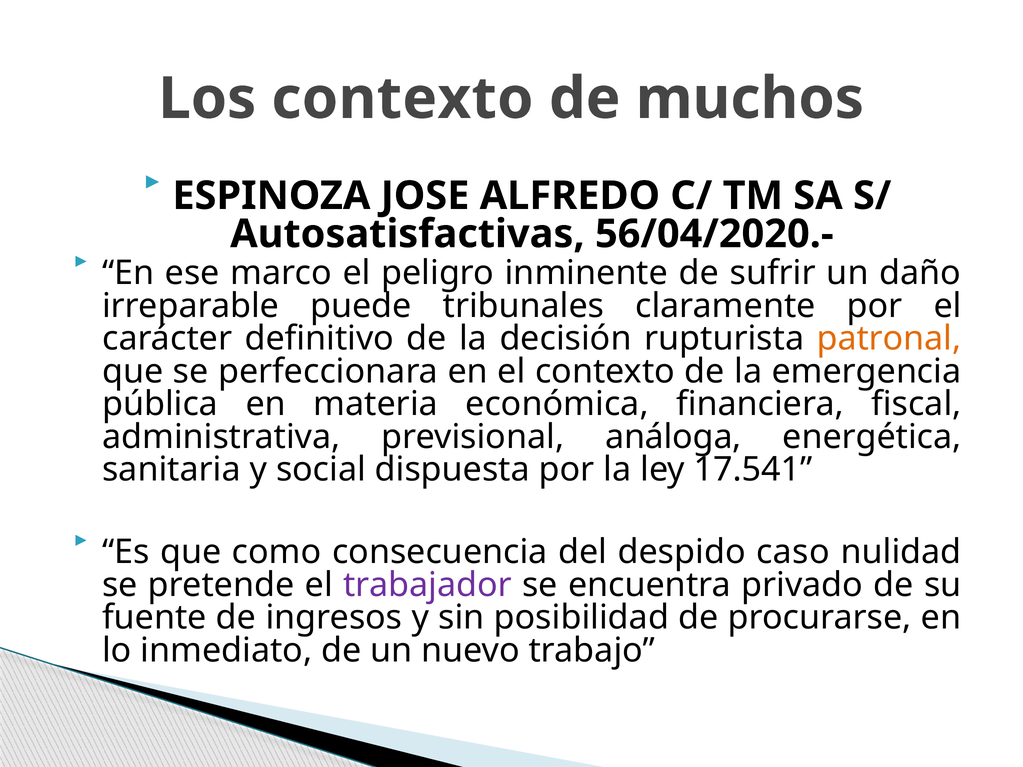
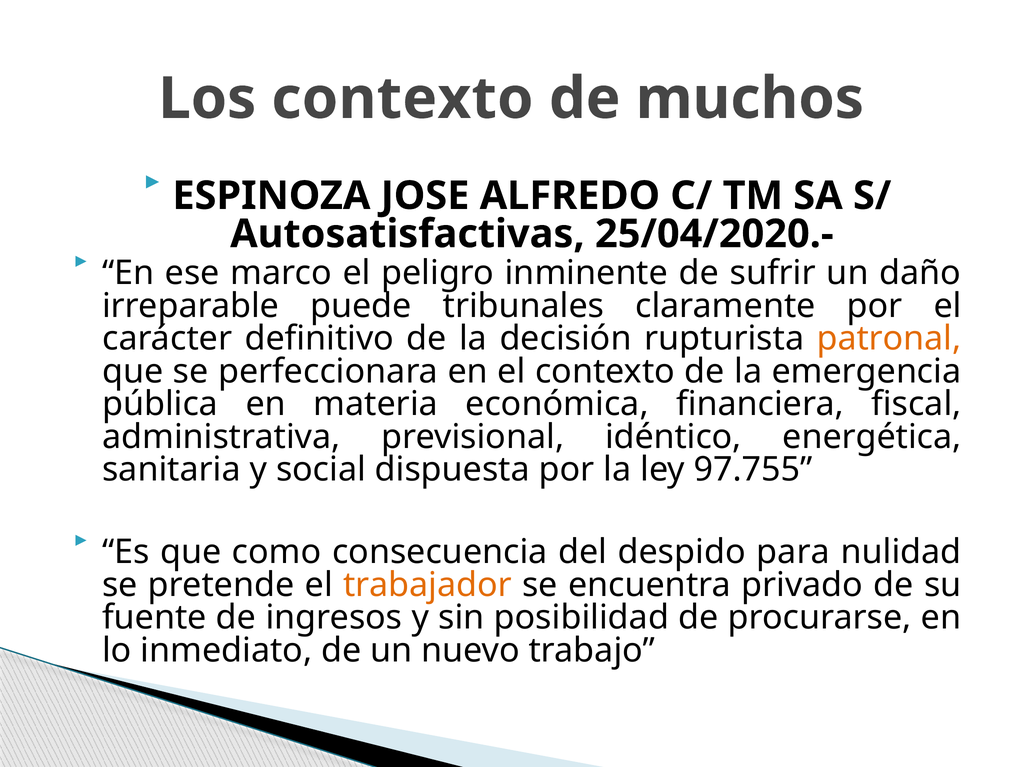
56/04/2020.-: 56/04/2020.- -> 25/04/2020.- (714, 234)
análoga: análoga -> idéntico (673, 437)
17.541: 17.541 -> 97.755 (753, 470)
caso: caso -> para (793, 552)
trabajador colour: purple -> orange (427, 585)
